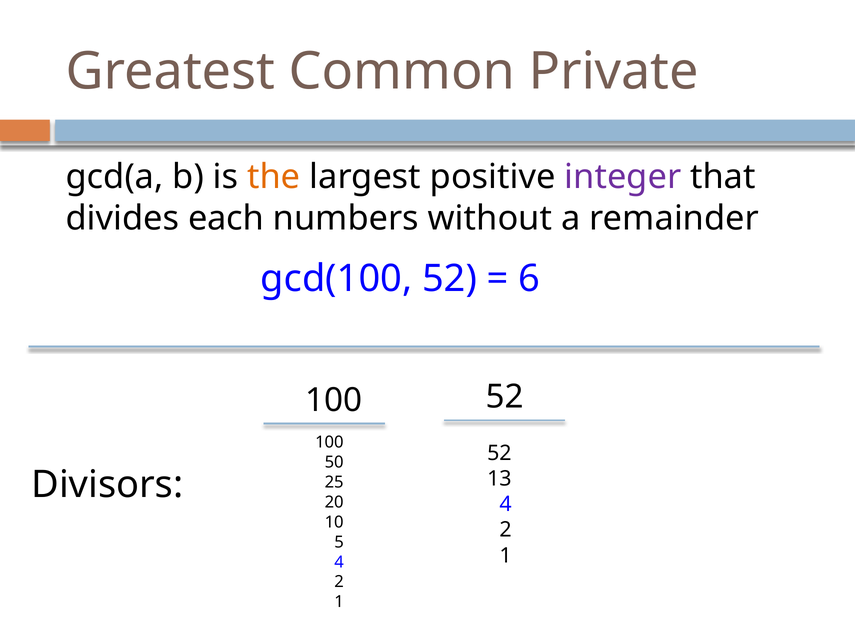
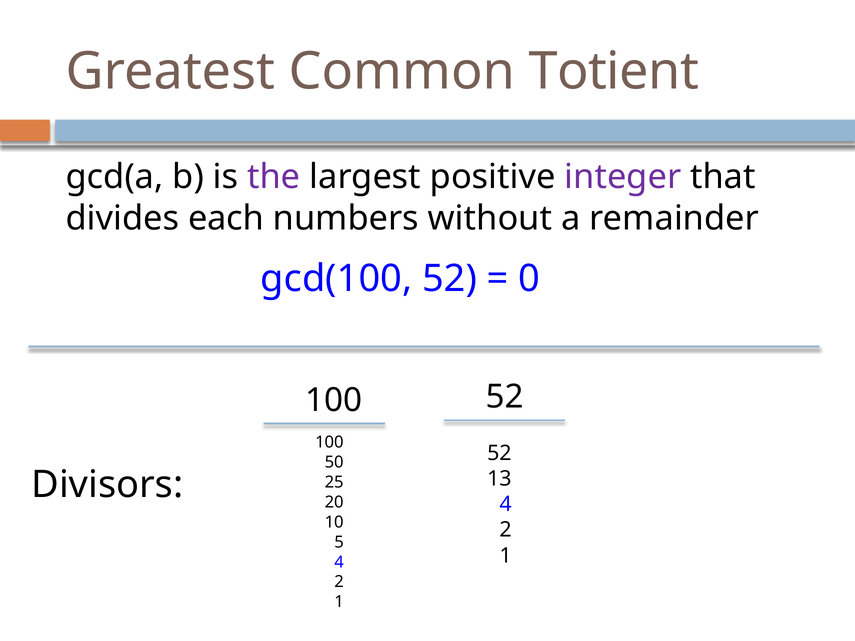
Private: Private -> Totient (614, 71)
the colour: orange -> purple (274, 177)
6: 6 -> 0 (529, 279)
